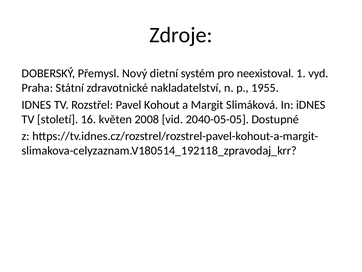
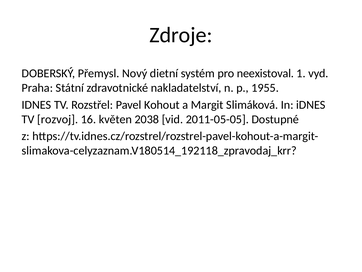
století: století -> rozvoj (58, 119)
2008: 2008 -> 2038 (147, 119)
2040-05-05: 2040-05-05 -> 2011-05-05 (217, 119)
